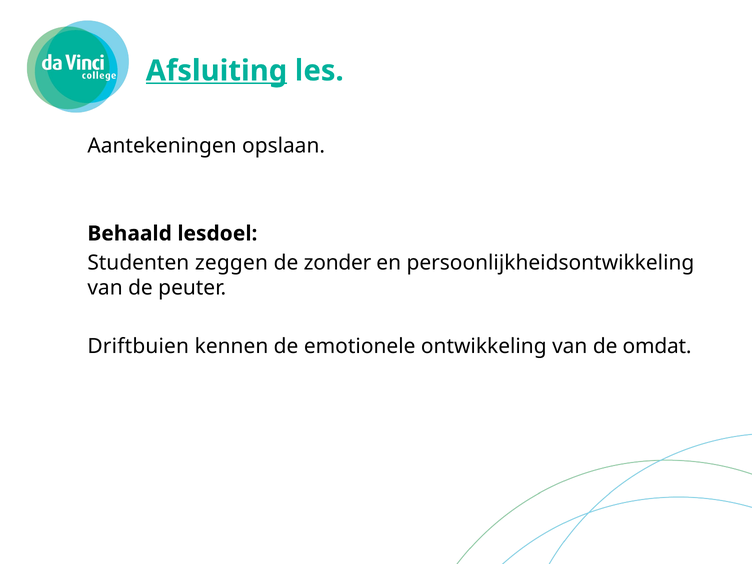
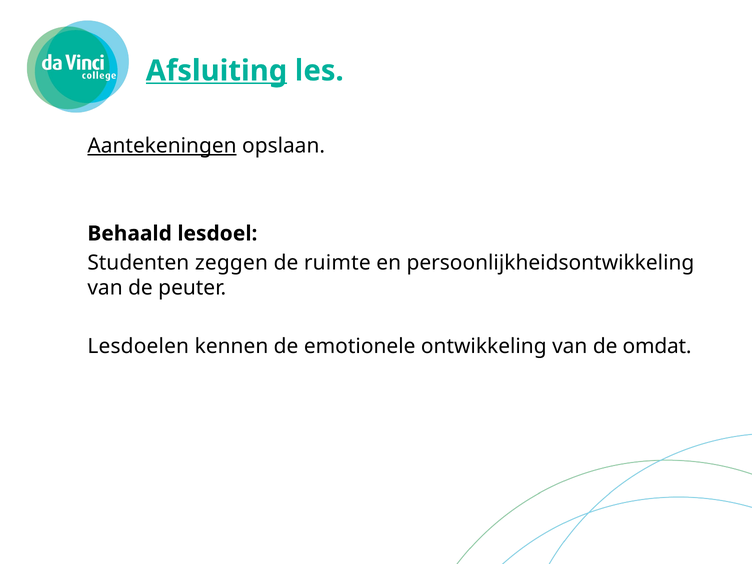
Aantekeningen underline: none -> present (162, 146)
zonder: zonder -> ruimte (337, 263)
Driftbuien: Driftbuien -> Lesdoelen (138, 346)
